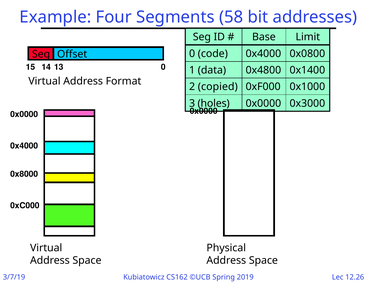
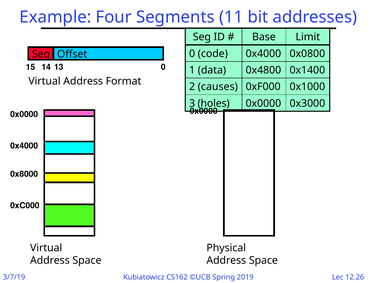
58: 58 -> 11 (231, 17)
copied: copied -> causes (218, 87)
